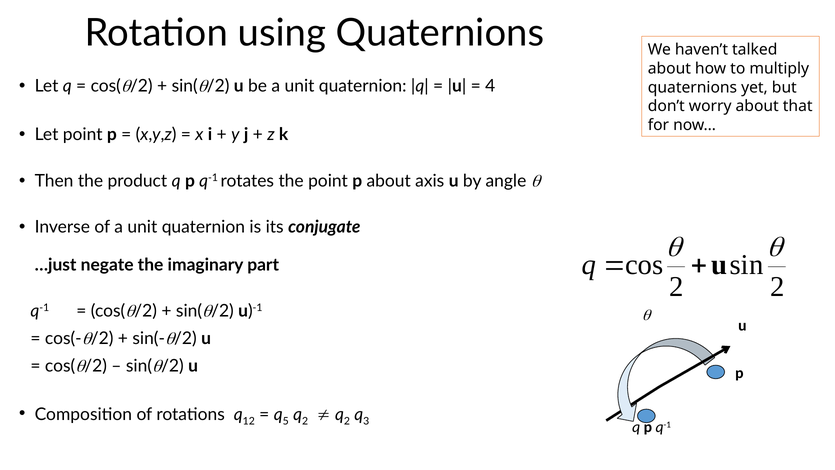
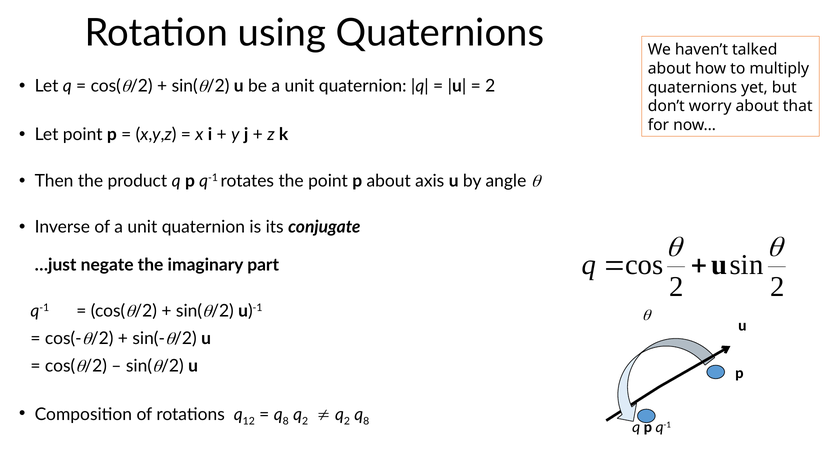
4: 4 -> 2 (490, 86)
5: 5 -> 8 (286, 421)
3: 3 -> 8 (366, 421)
